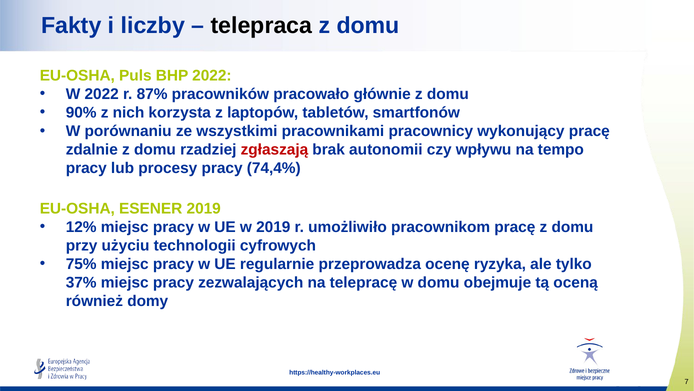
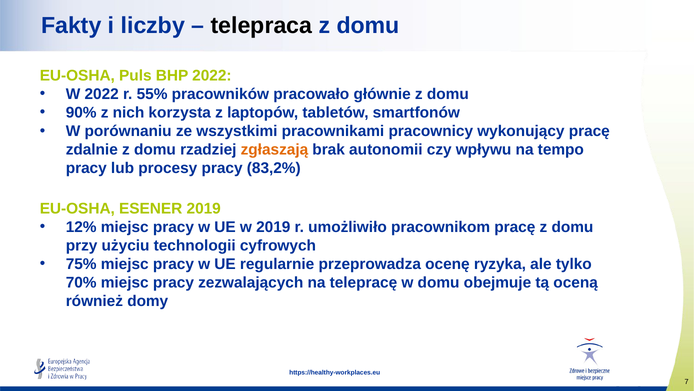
87%: 87% -> 55% (152, 94)
zgłaszają colour: red -> orange (274, 150)
74,4%: 74,4% -> 83,2% (274, 168)
37%: 37% -> 70% (81, 282)
